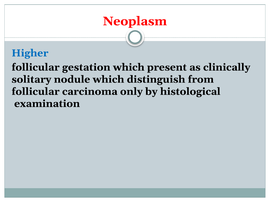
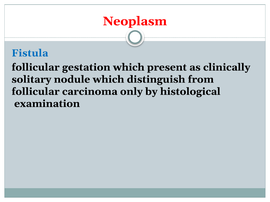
Higher: Higher -> Fistula (30, 53)
